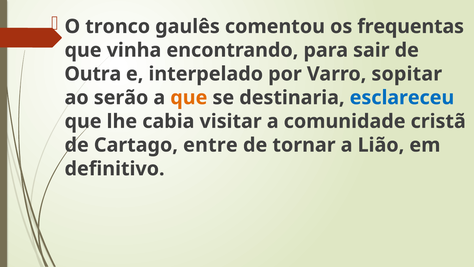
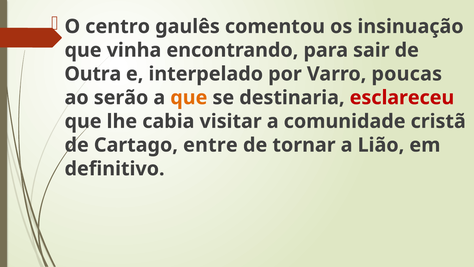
tronco: tronco -> centro (118, 26)
frequentas: frequentas -> insinuação (411, 26)
sopitar: sopitar -> poucas (407, 74)
esclareceu colour: blue -> red (402, 98)
